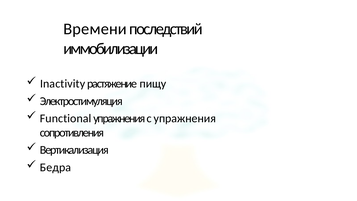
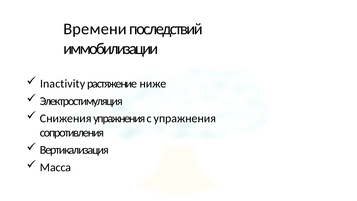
пищу: пищу -> ниже (153, 84)
Functional: Functional -> Снижения (66, 118)
Бедра: Бедра -> Масса (56, 167)
